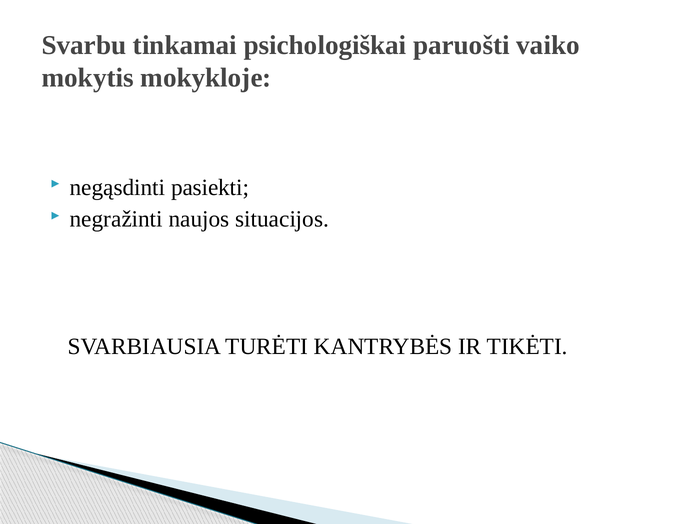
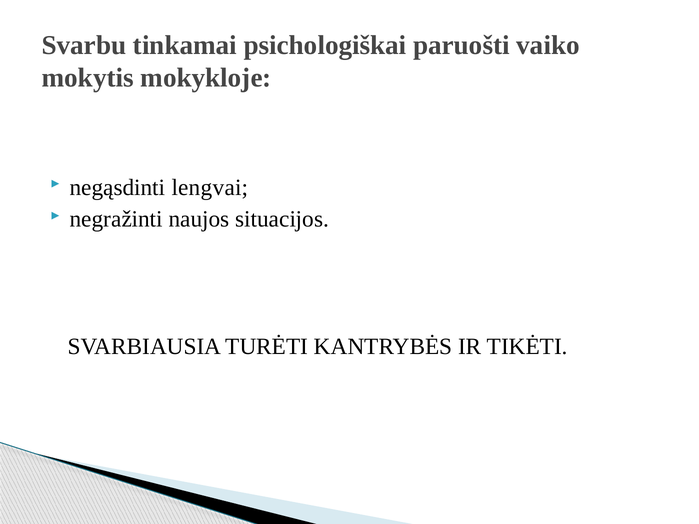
pasiekti: pasiekti -> lengvai (210, 187)
